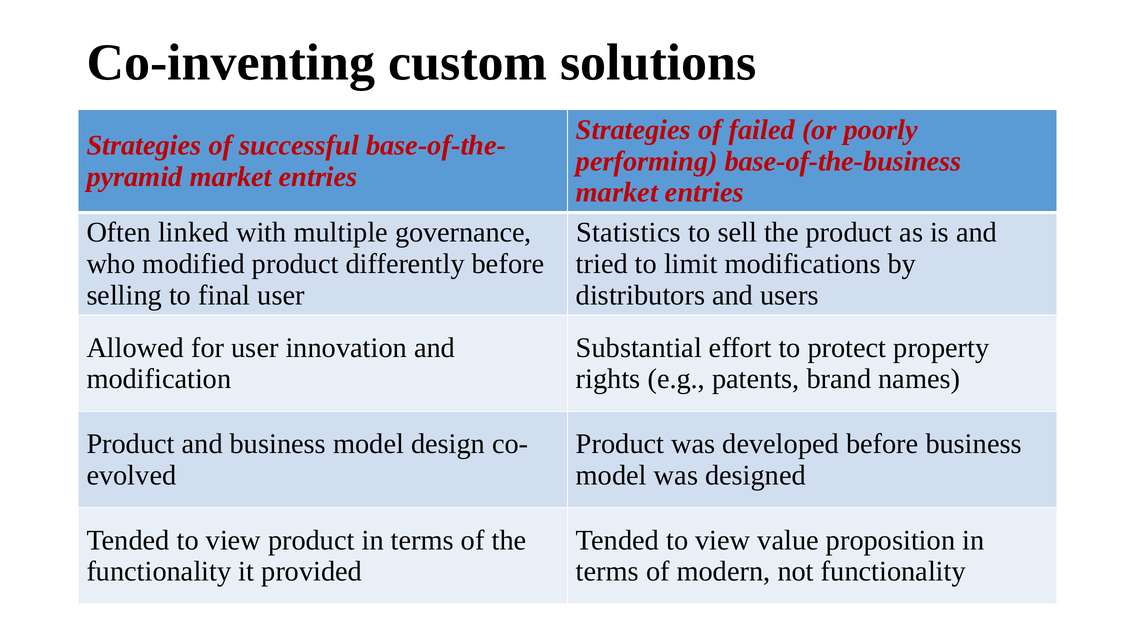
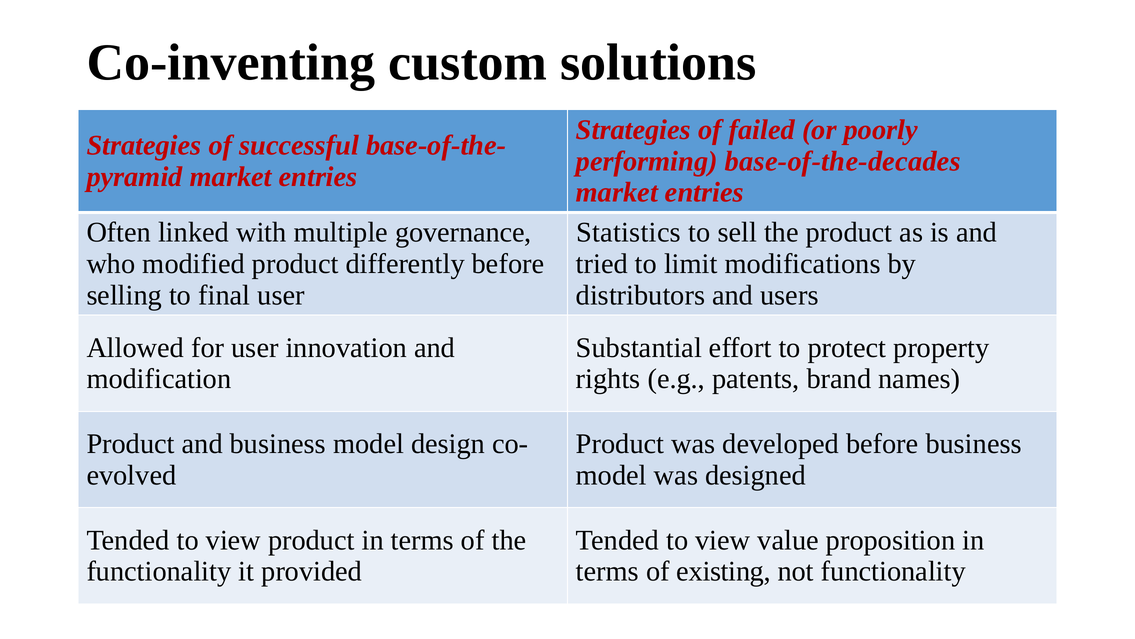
base-of-the-business: base-of-the-business -> base-of-the-decades (843, 161)
modern: modern -> existing (724, 571)
